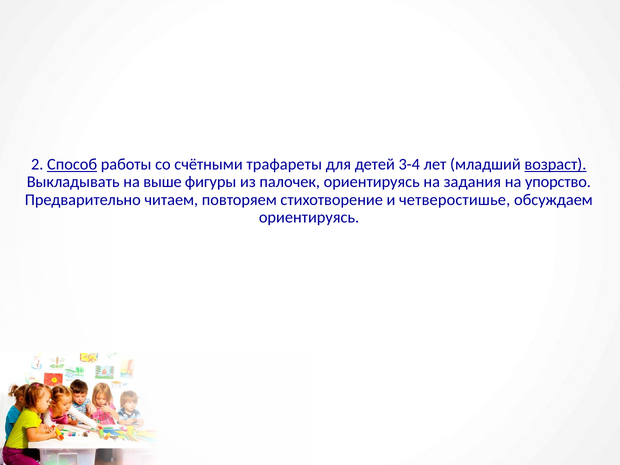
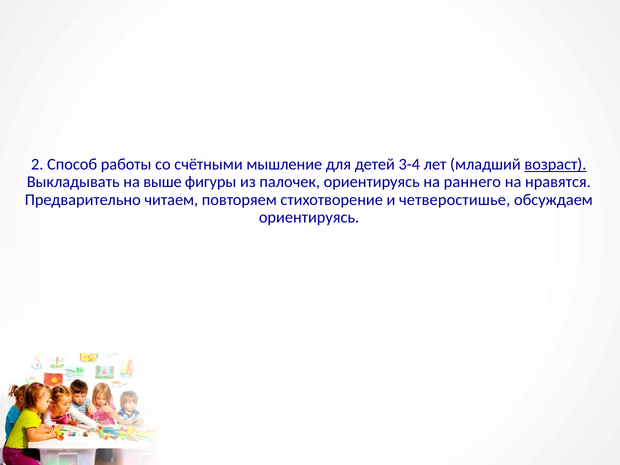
Способ underline: present -> none (72, 164)
трафареты: трафареты -> мышление (284, 164)
задания: задания -> раннего (472, 182)
упорство: упорство -> нравятся (558, 182)
